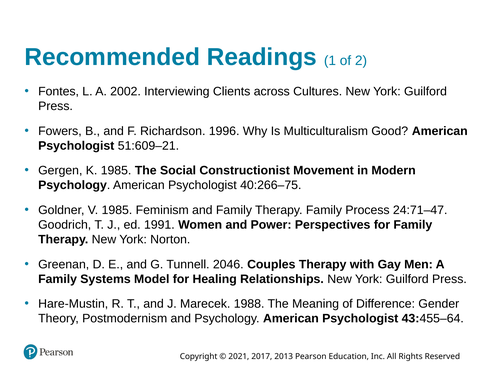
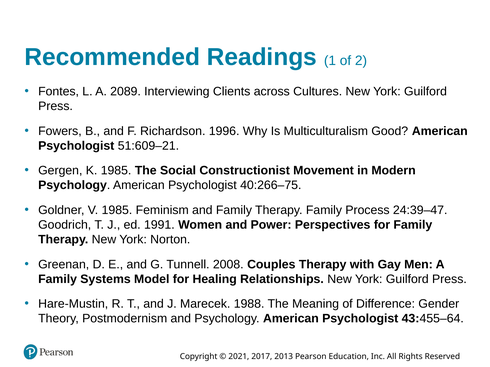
2002: 2002 -> 2089 (126, 92)
24:71–47: 24:71–47 -> 24:39–47 (420, 210)
2046: 2046 -> 2008 (228, 265)
